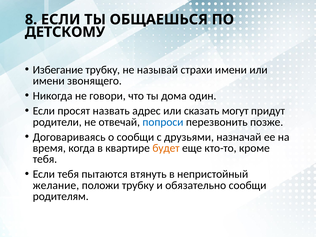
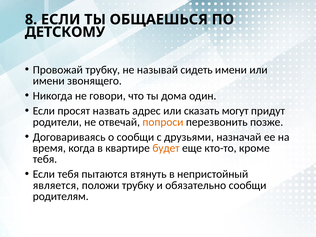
Избегание: Избегание -> Провожай (58, 70)
страхи: страхи -> сидеть (197, 70)
попроси colour: blue -> orange (163, 122)
желание: желание -> является (56, 185)
